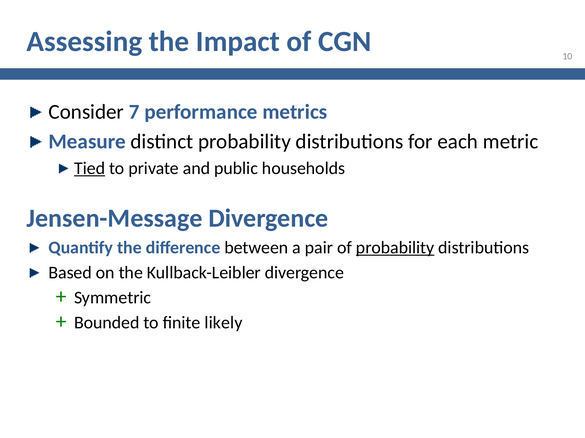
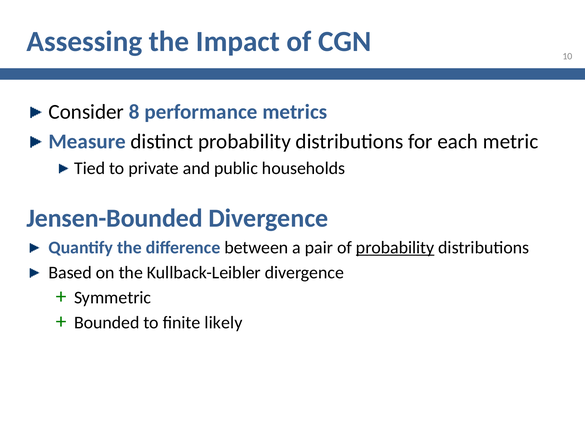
7: 7 -> 8 (134, 112)
Tied underline: present -> none (90, 168)
Jensen-Message: Jensen-Message -> Jensen-Bounded (115, 219)
